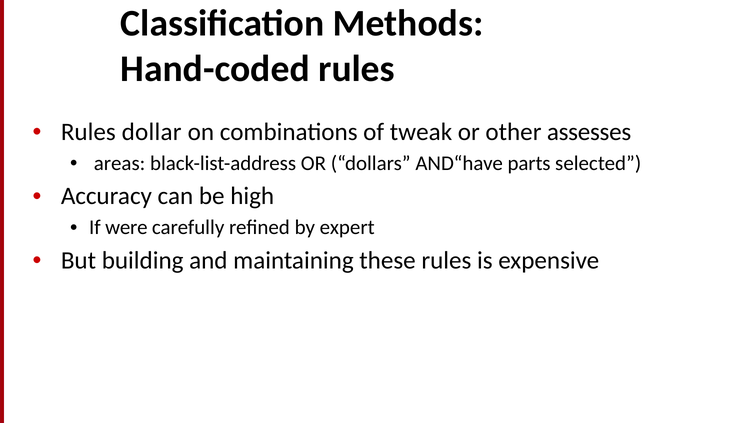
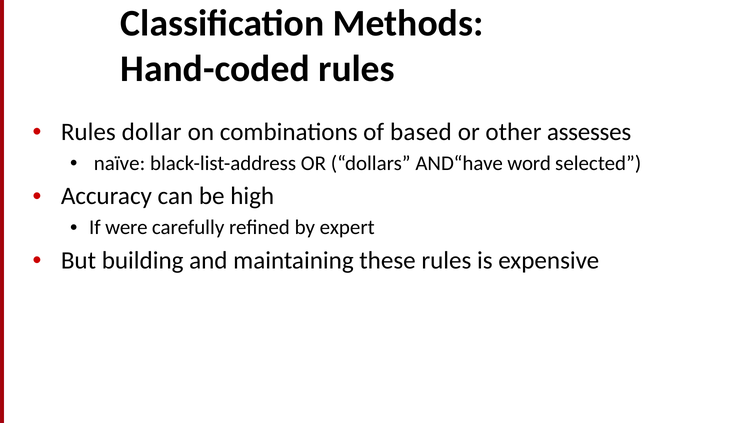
tweak: tweak -> based (421, 132)
areas: areas -> naïve (120, 163)
parts: parts -> word (529, 163)
